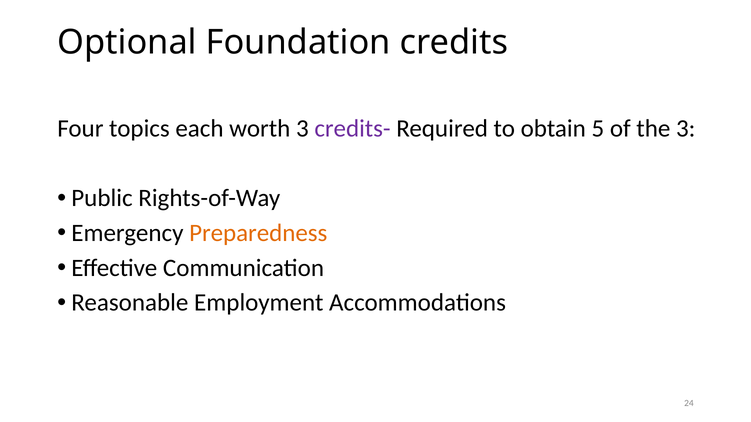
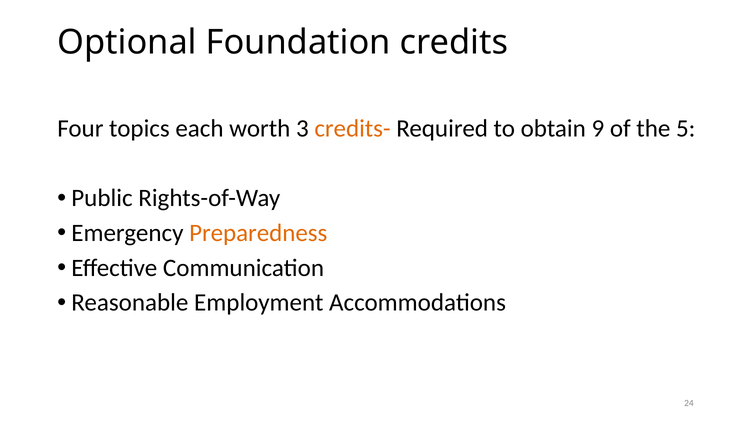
credits- colour: purple -> orange (353, 129)
5: 5 -> 9 (598, 129)
the 3: 3 -> 5 (686, 129)
